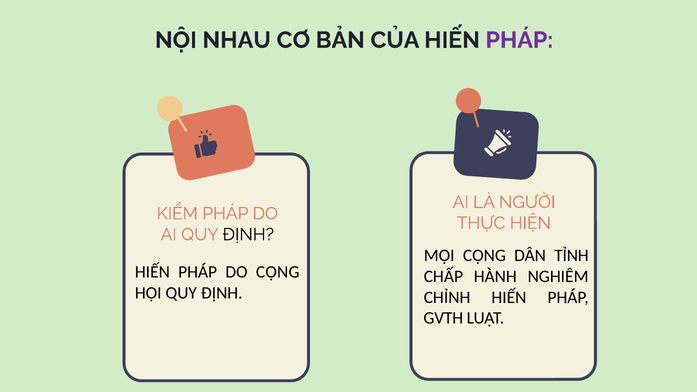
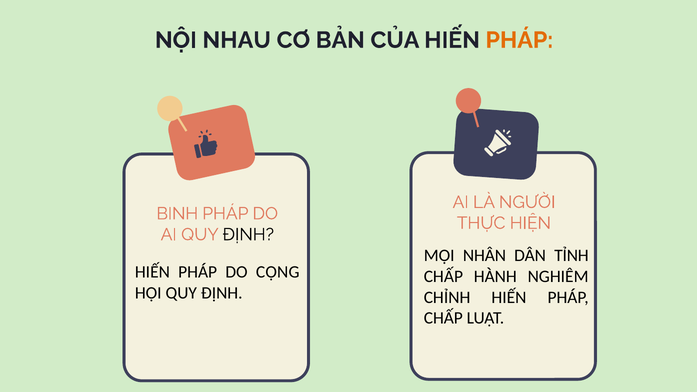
PHÁP colour: purple -> orange (519, 40)
KIỂM: KIỂM -> BINH (177, 214)
MỌI CỘNG: CỘNG -> NHÂN (485, 256)
GVTH: GVTH -> CHẤP (443, 318)
